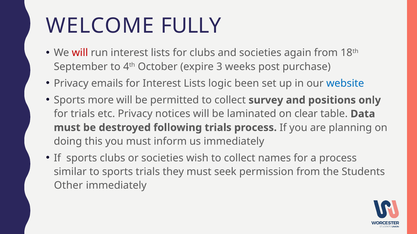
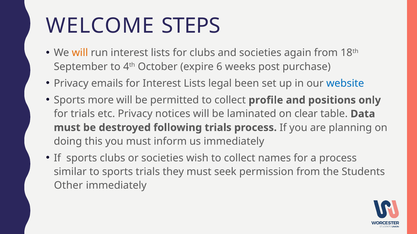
FULLY: FULLY -> STEPS (191, 26)
will colour: red -> orange (80, 53)
3: 3 -> 6 (219, 67)
logic: logic -> legal (220, 84)
survey: survey -> profile (266, 100)
